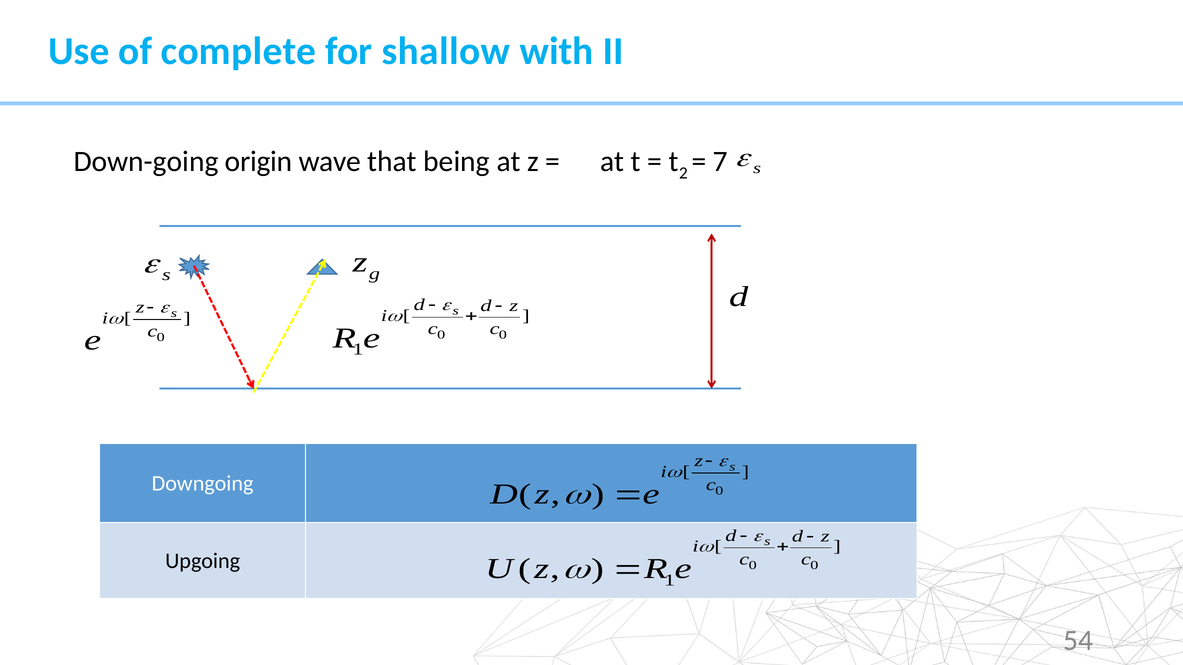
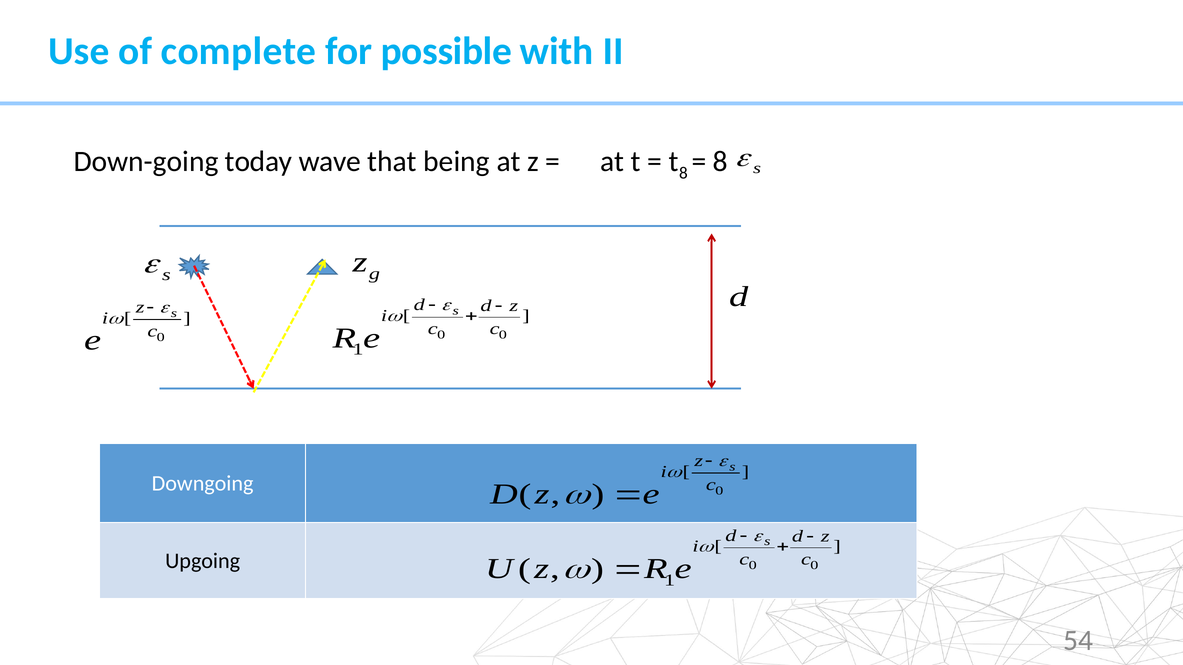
shallow: shallow -> possible (446, 51)
origin: origin -> today (259, 162)
t 2: 2 -> 8 (683, 173)
7: 7 -> 8 (720, 162)
